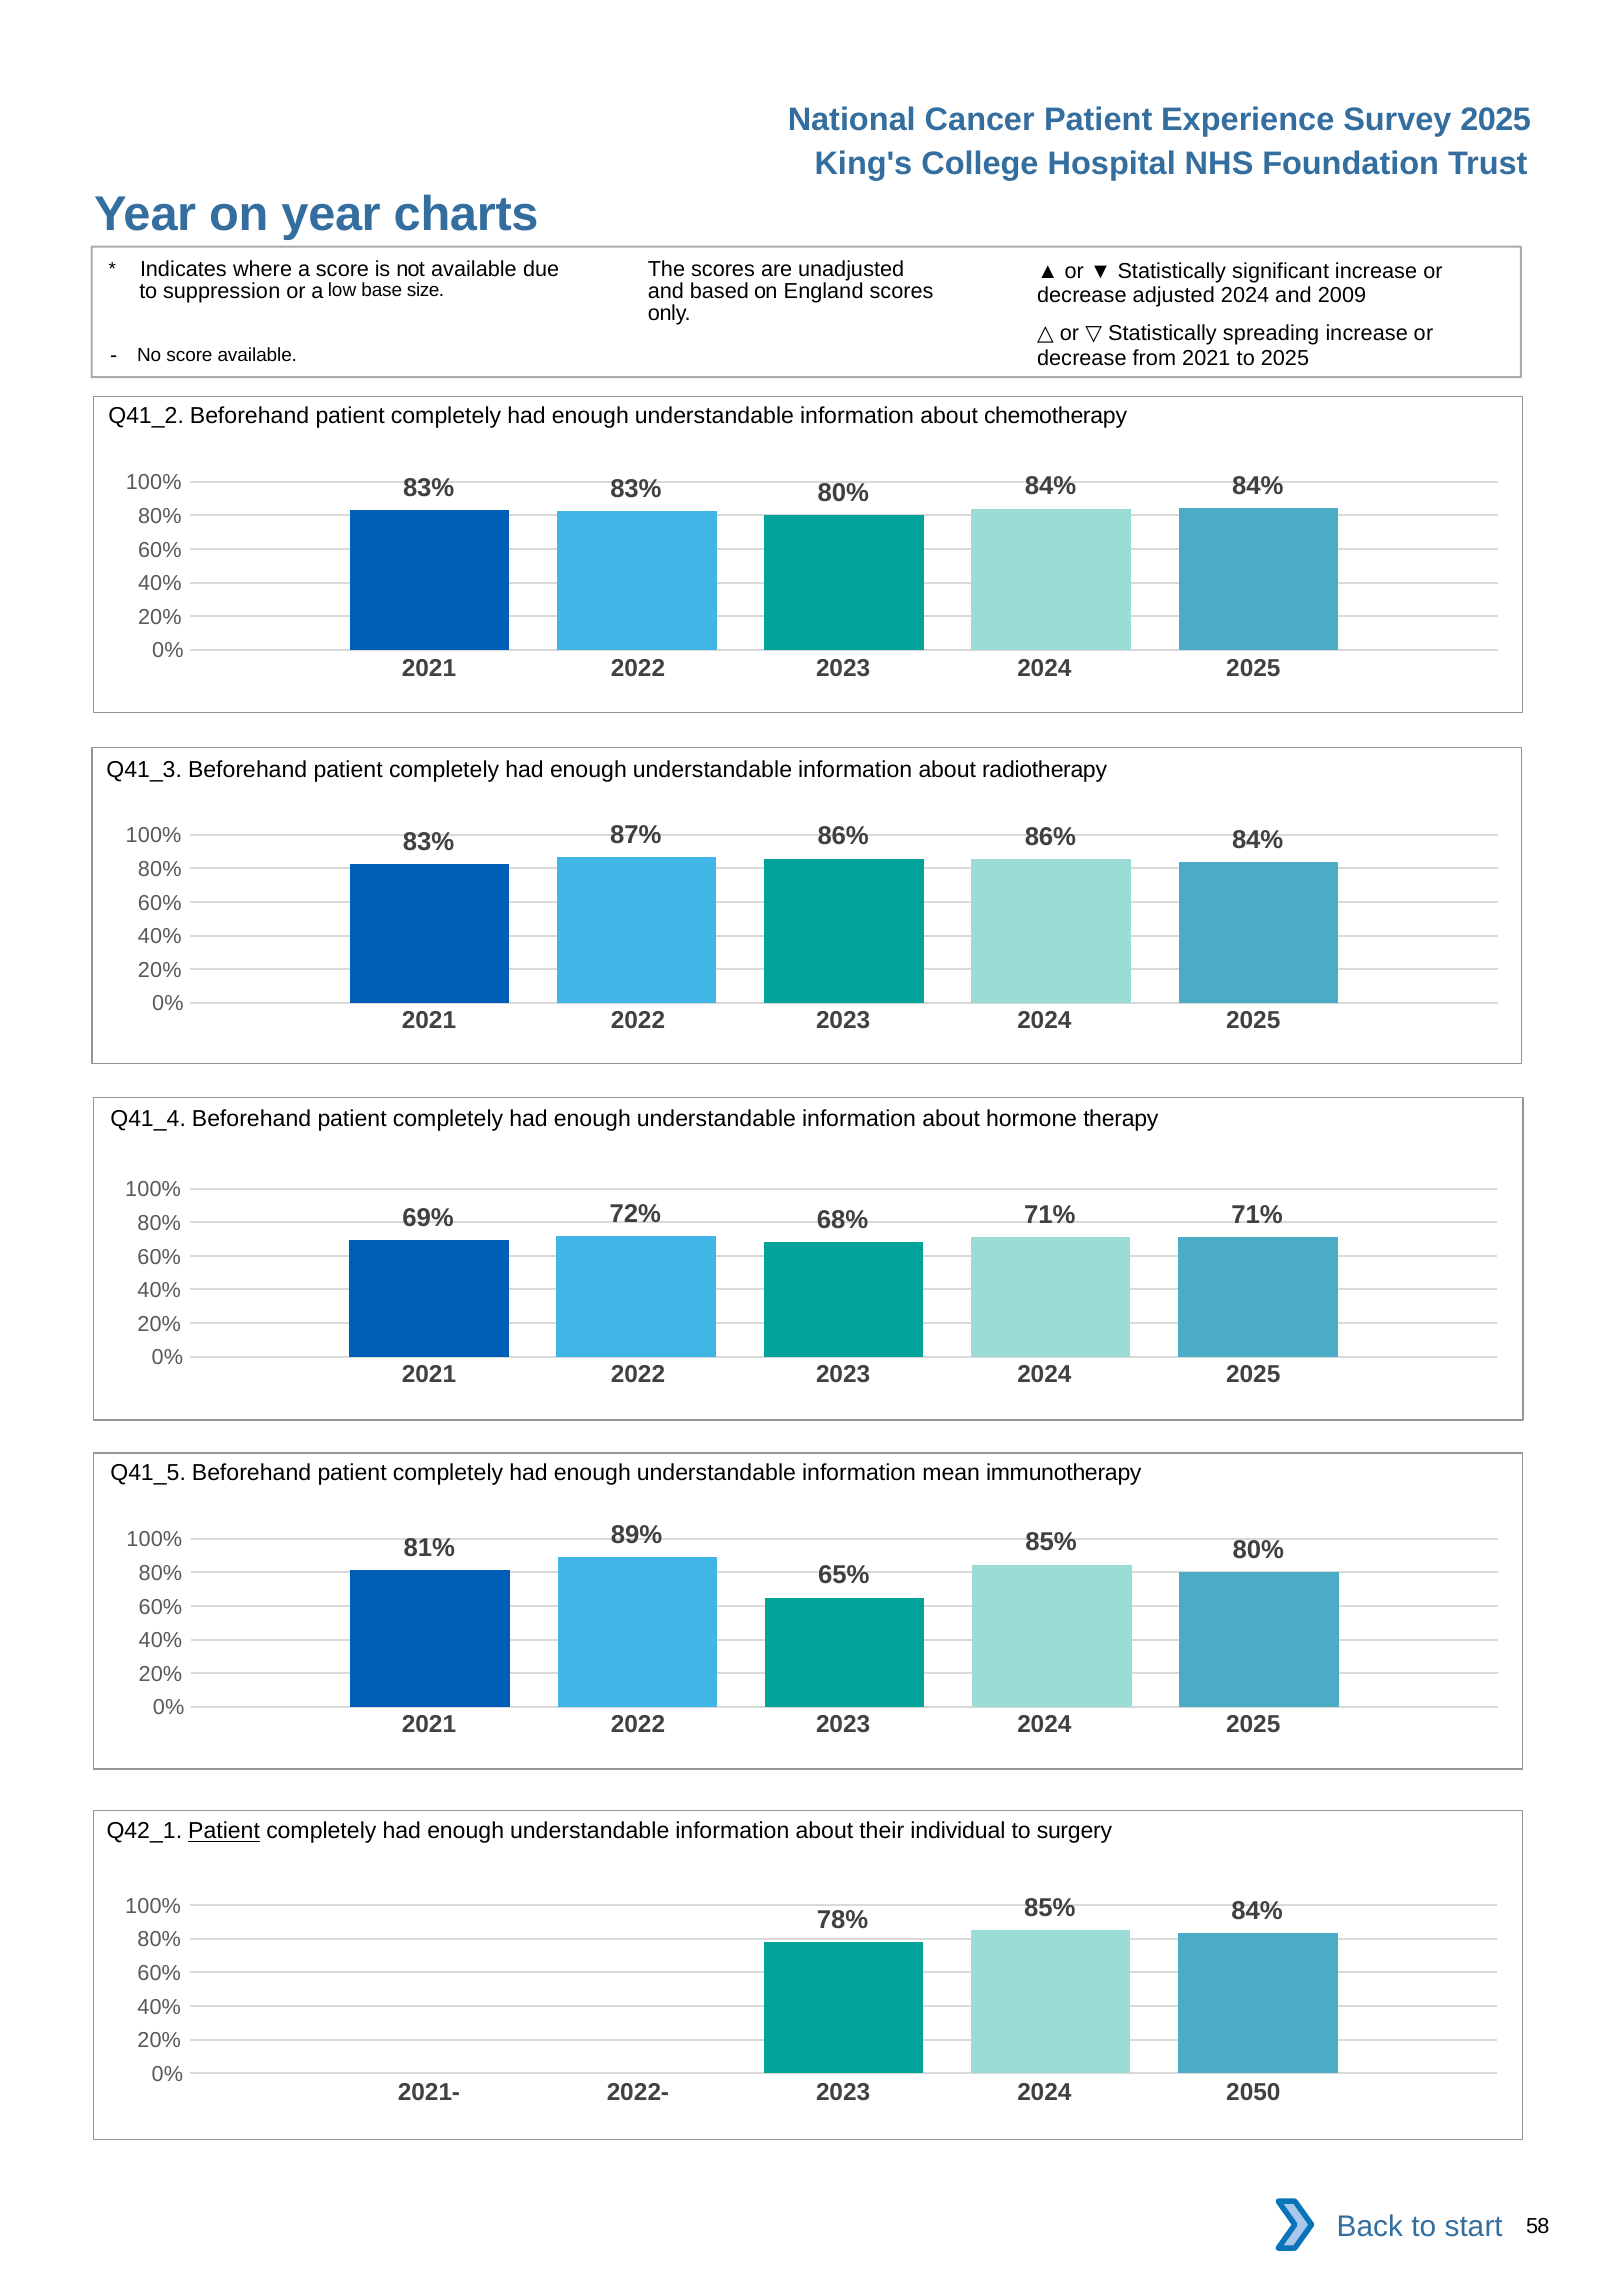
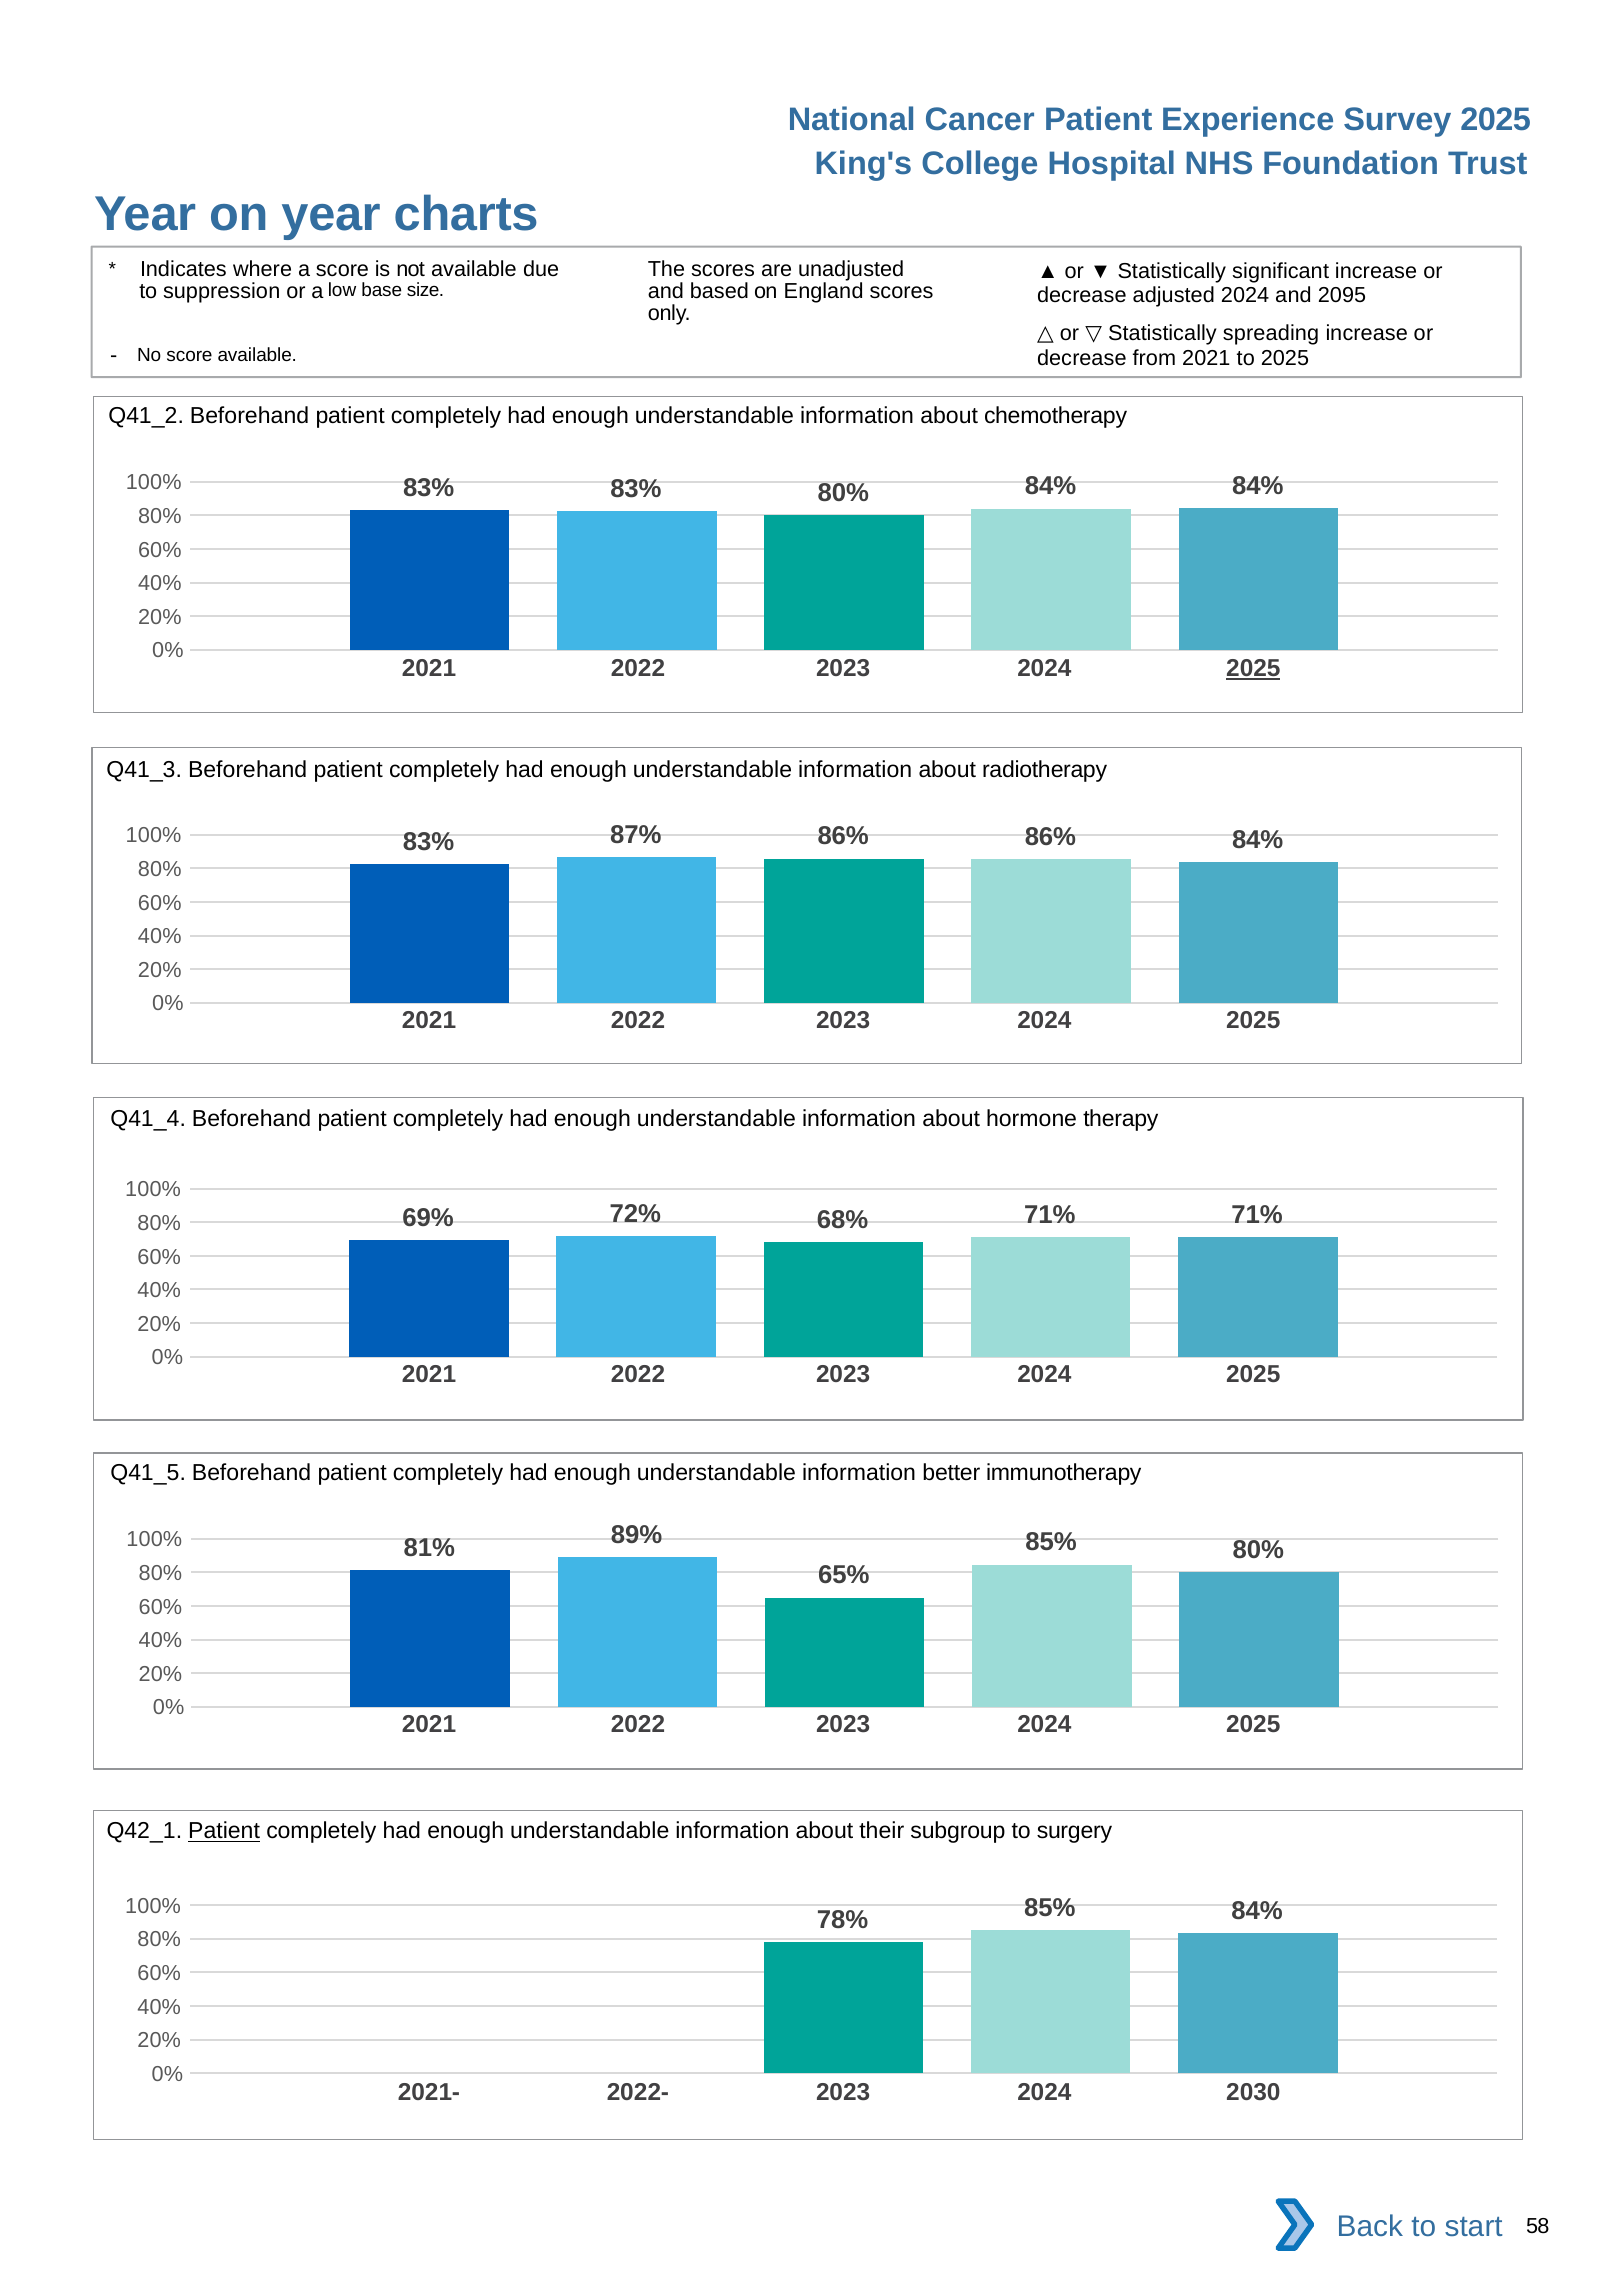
2009: 2009 -> 2095 (1342, 296)
2025 underline: none -> present (1253, 668)
mean: mean -> better (951, 1473)
individual: individual -> subgroup (958, 1831)
2050: 2050 -> 2030 (1253, 2092)
